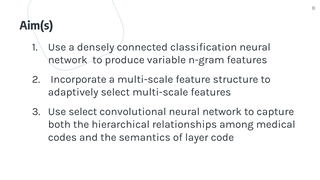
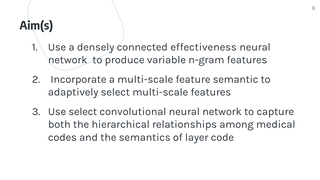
classification: classification -> effectiveness (204, 47)
structure: structure -> semantic (236, 79)
